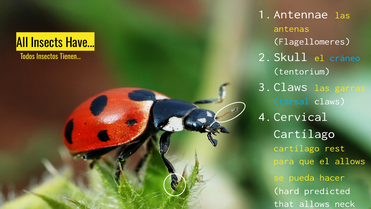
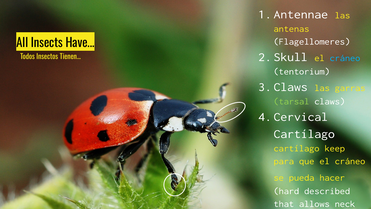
tarsal colour: light blue -> light green (291, 101)
rest: rest -> keep (335, 148)
que el allows: allows -> cráneo (350, 161)
predicted: predicted -> described (327, 191)
